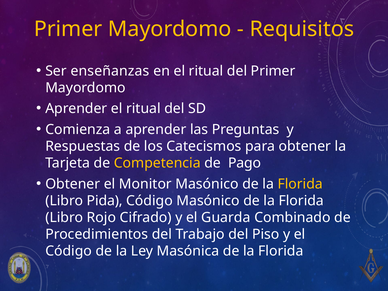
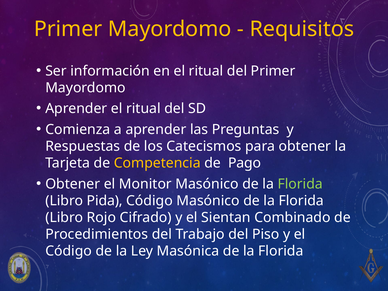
enseñanzas: enseñanzas -> información (110, 71)
Florida colour: yellow -> light green (300, 184)
Guarda: Guarda -> Sientan (226, 217)
